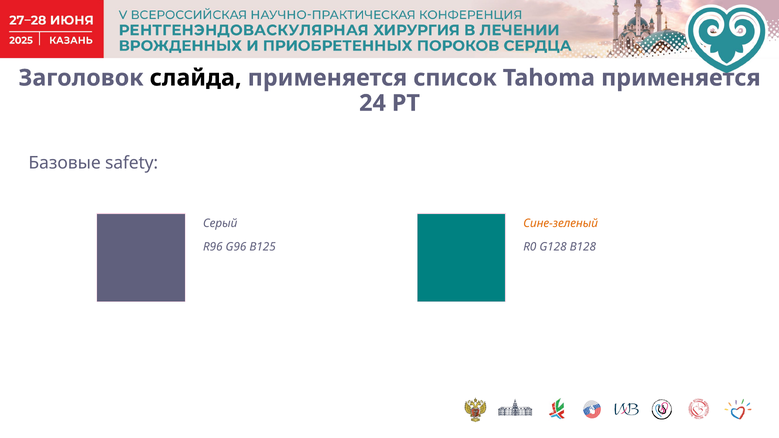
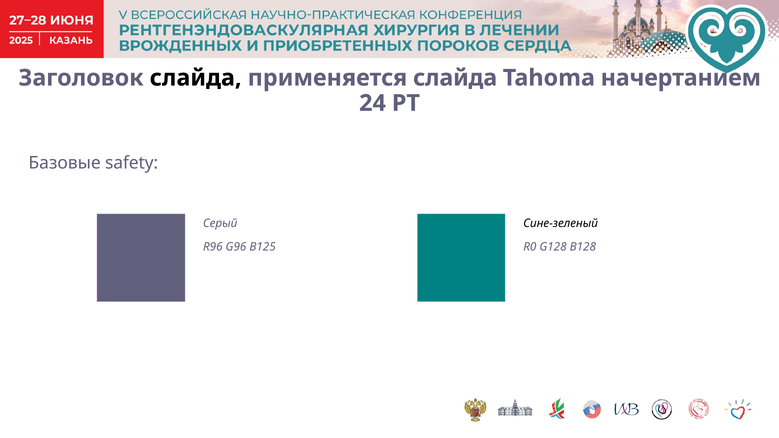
применяется список: список -> слайда (455, 78)
Tahoma применяется: применяется -> начертанием (681, 78)
Сине-зеленый colour: orange -> black (561, 223)
